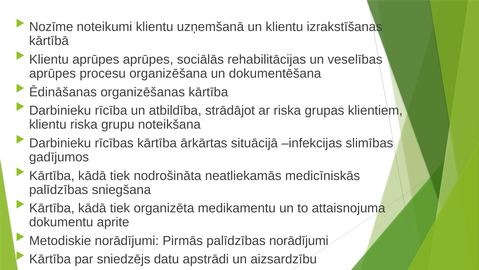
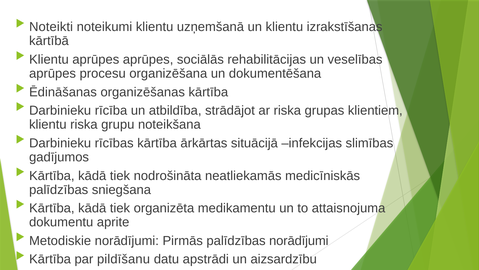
Nozīme: Nozīme -> Noteikti (51, 27)
sniedzējs: sniedzējs -> pildīšanu (124, 259)
